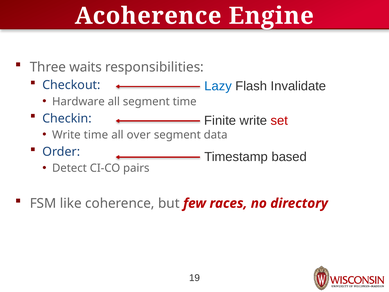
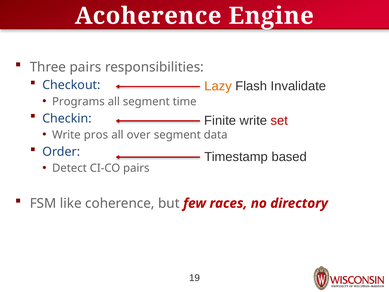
Three waits: waits -> pairs (85, 67)
Lazy colour: blue -> orange (218, 86)
Hardware: Hardware -> Programs (78, 101)
Write time: time -> pros (96, 135)
